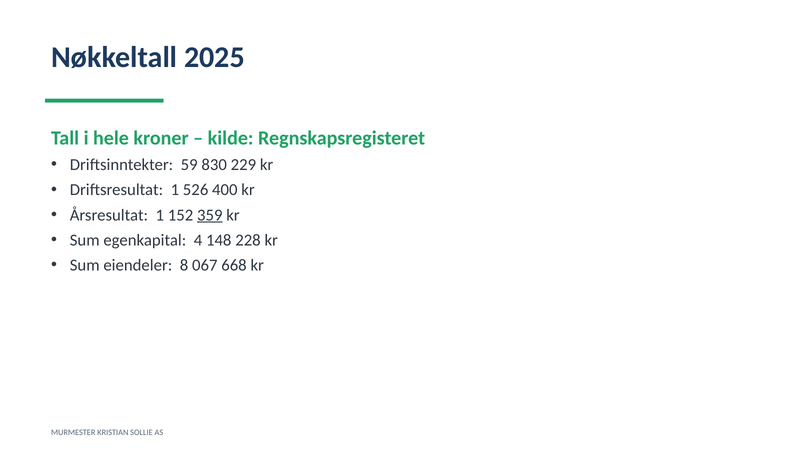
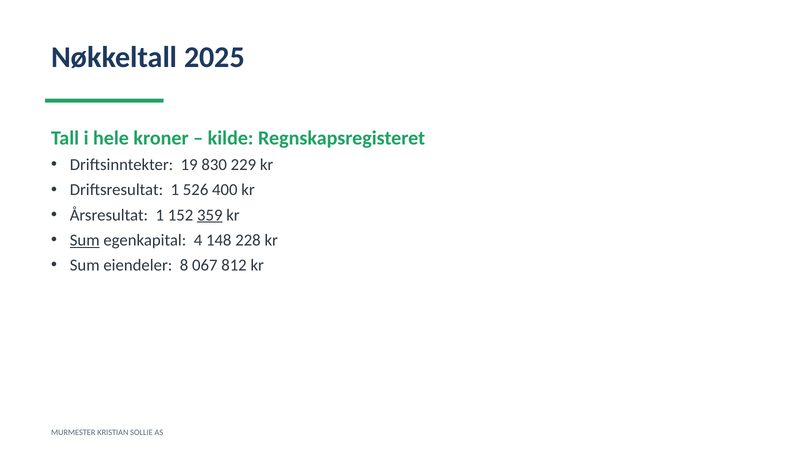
59: 59 -> 19 (189, 165)
Sum underline: none -> present (85, 240)
668: 668 -> 812 (234, 265)
